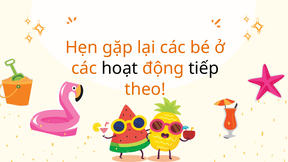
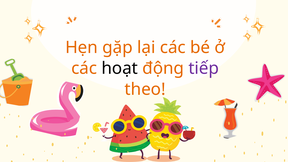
tiếp colour: black -> purple (204, 68)
